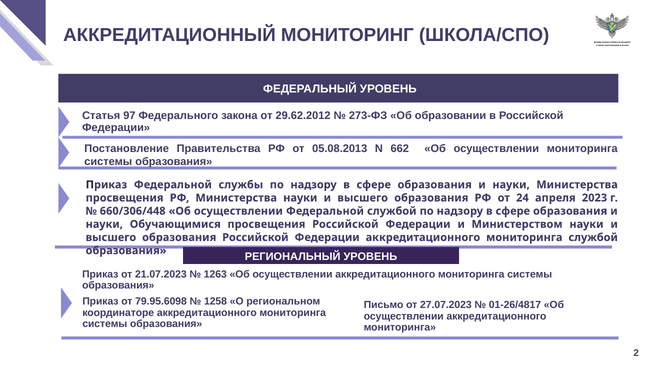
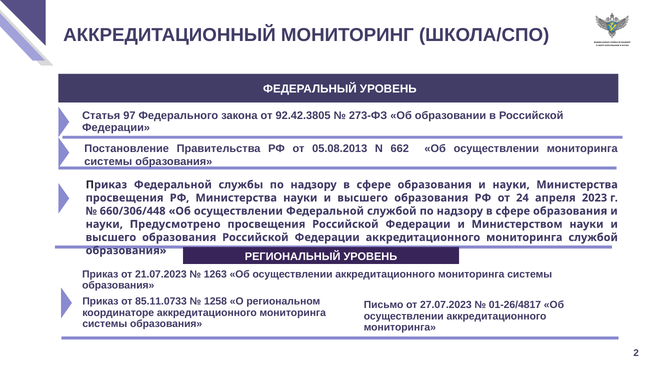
29.62.2012: 29.62.2012 -> 92.42.3805 (303, 116)
Обучающимися: Обучающимися -> Предусмотрено (175, 224)
79.95.6098: 79.95.6098 -> 85.11.0733 (161, 302)
